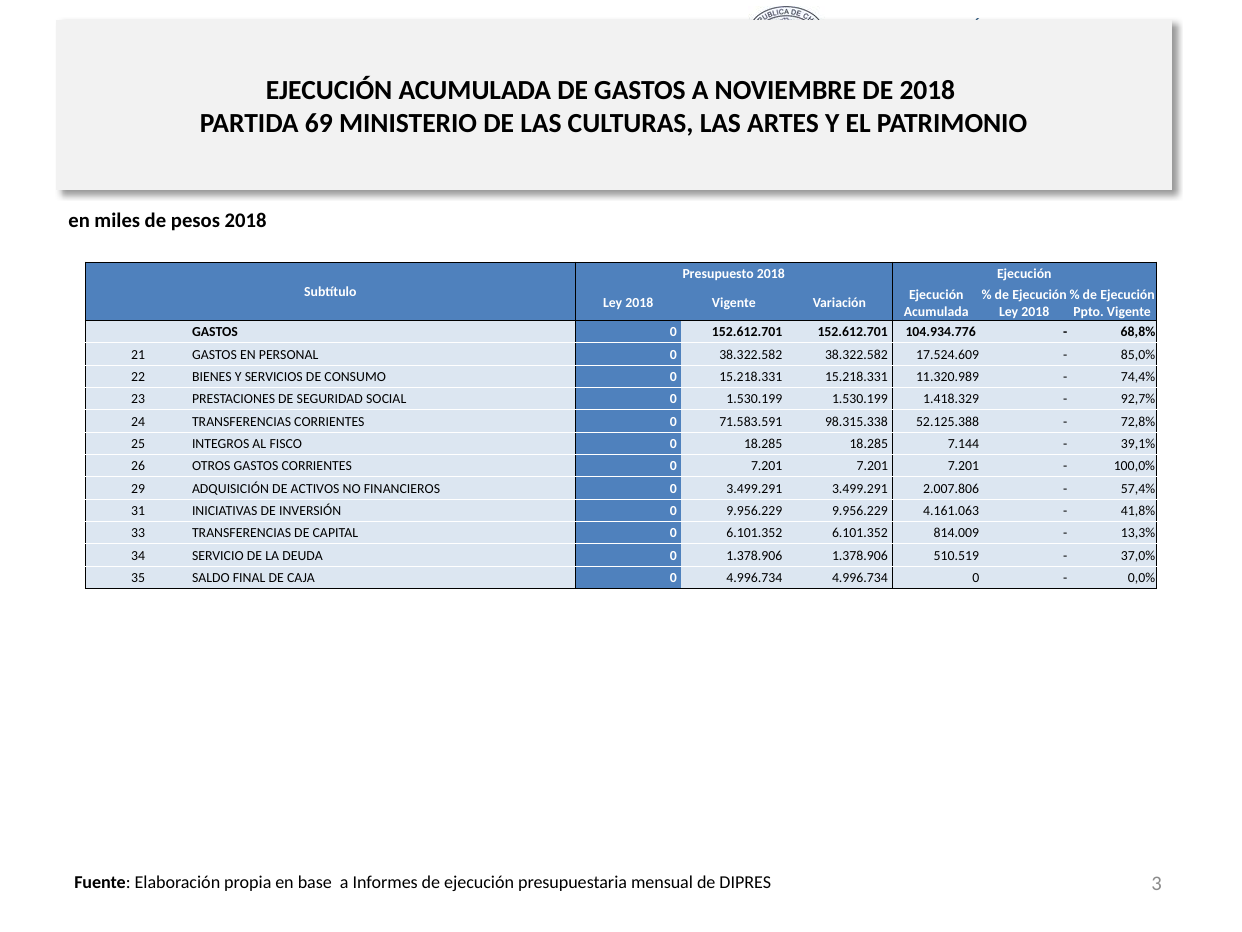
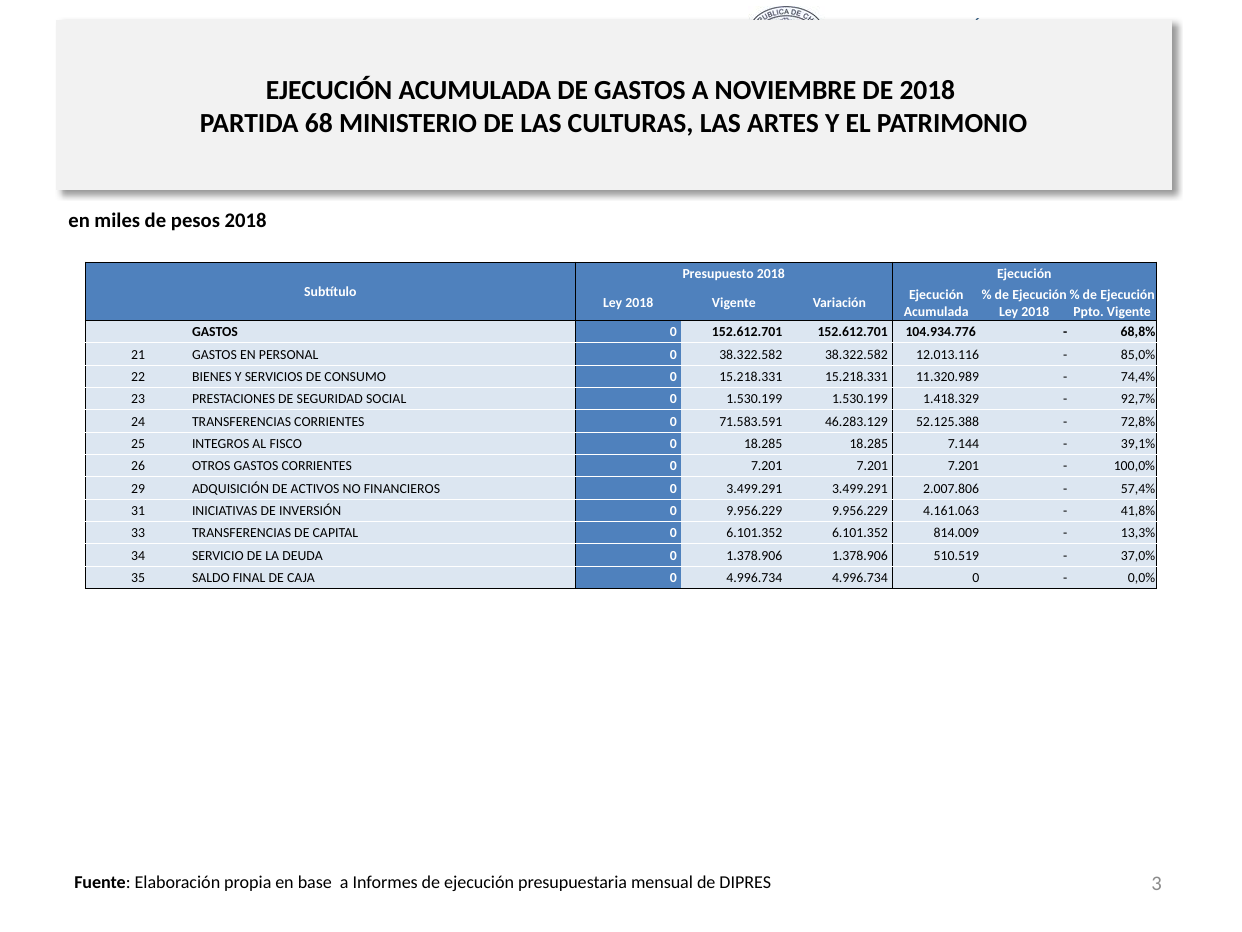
69: 69 -> 68 (319, 123)
17.524.609: 17.524.609 -> 12.013.116 (948, 354)
98.315.338: 98.315.338 -> 46.283.129 (856, 421)
